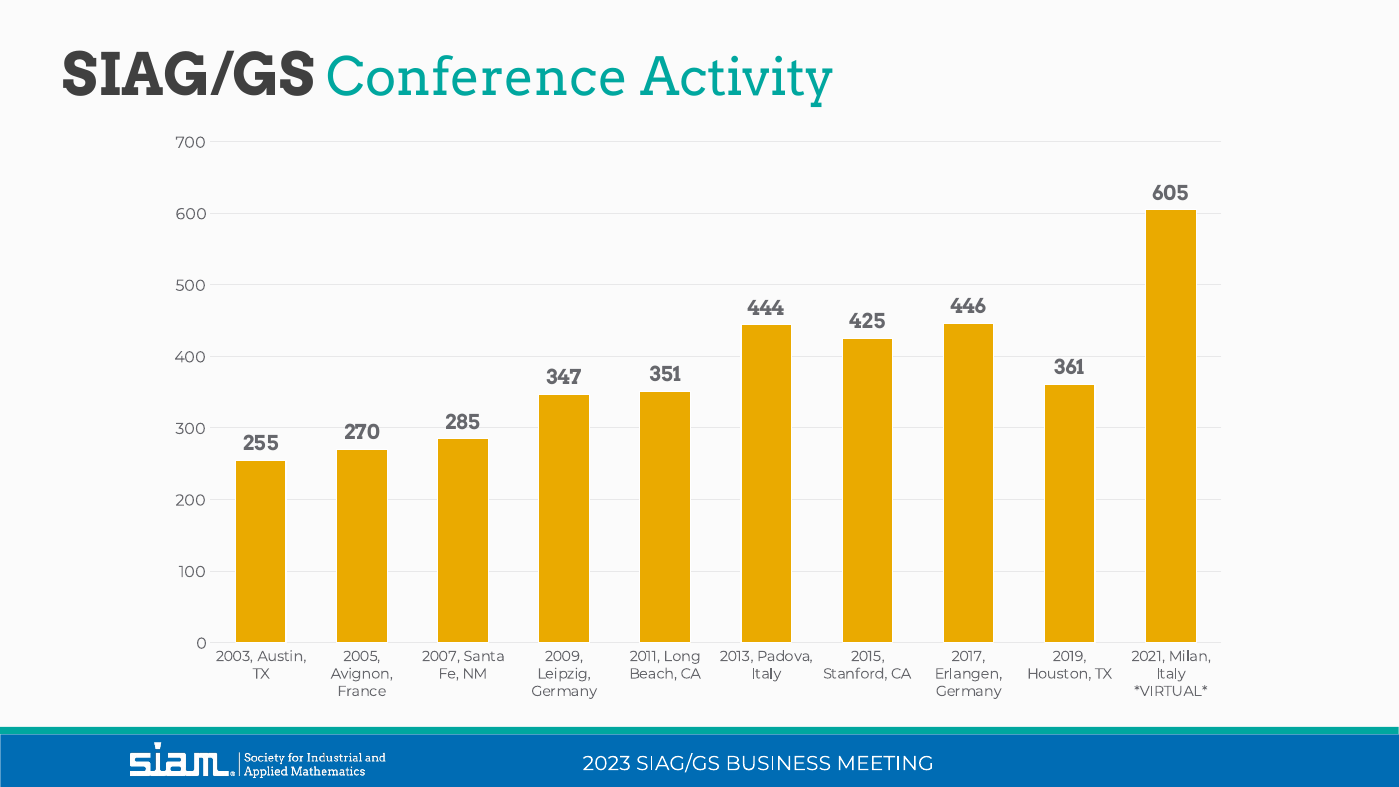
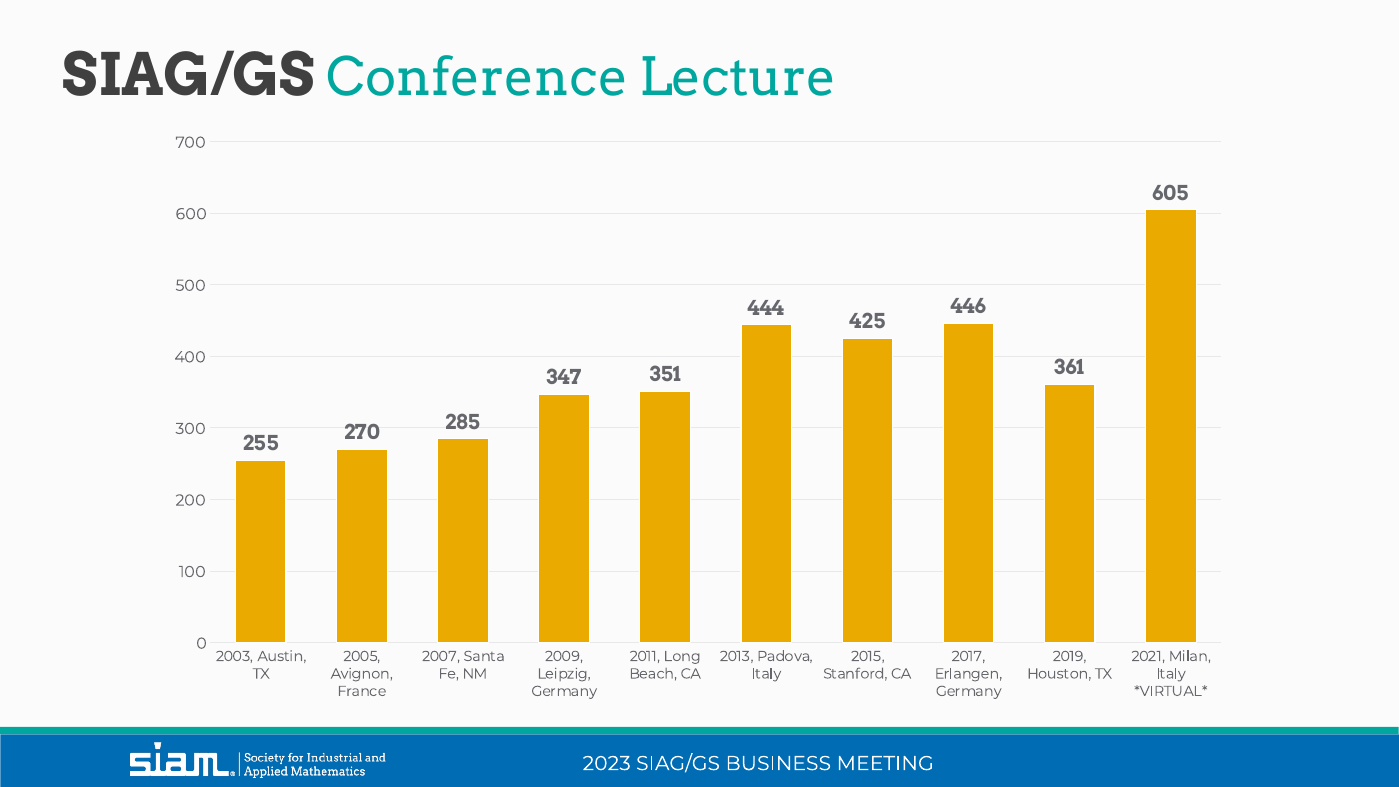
Activity: Activity -> Lecture (738, 79)
